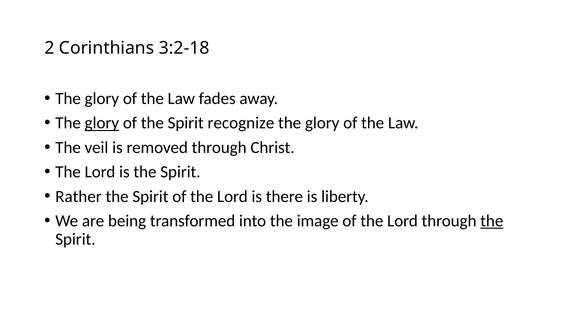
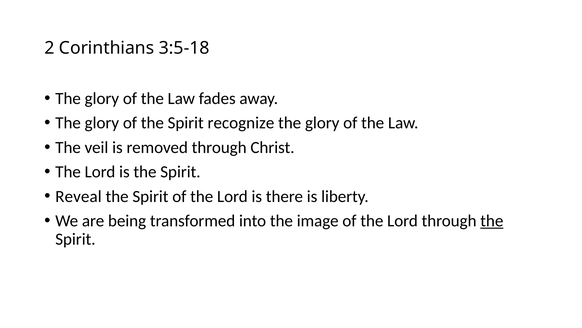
3:2-18: 3:2-18 -> 3:5-18 (184, 48)
glory underline: present -> none (102, 123)
Rather: Rather -> Reveal (78, 196)
